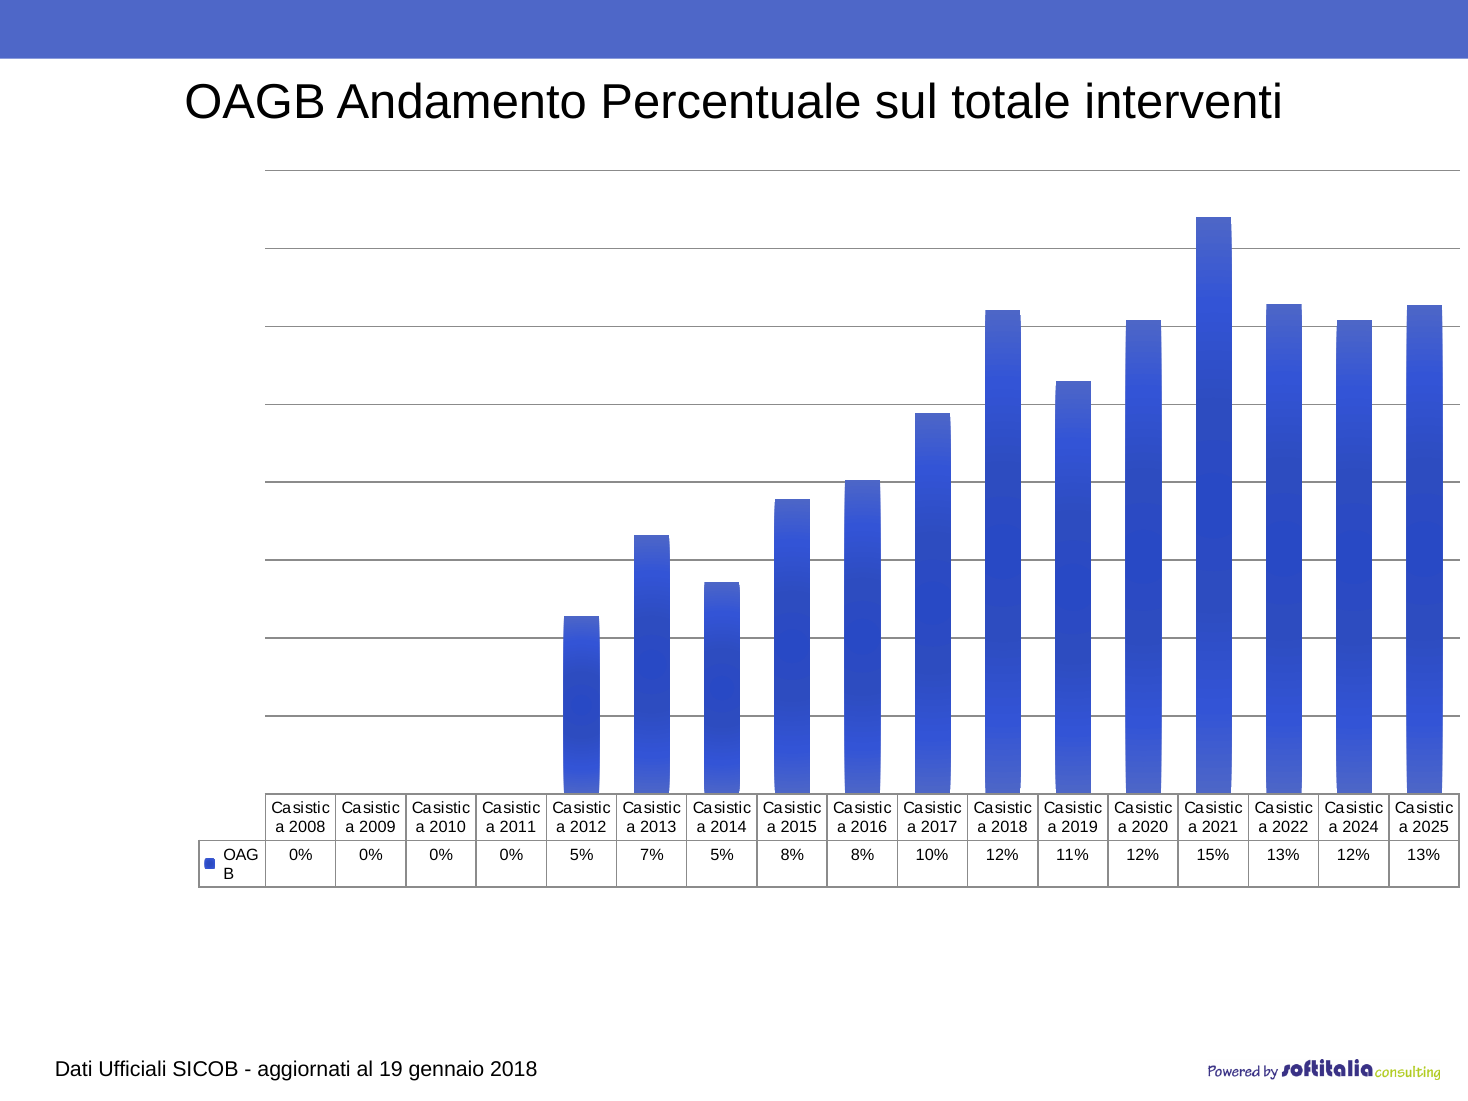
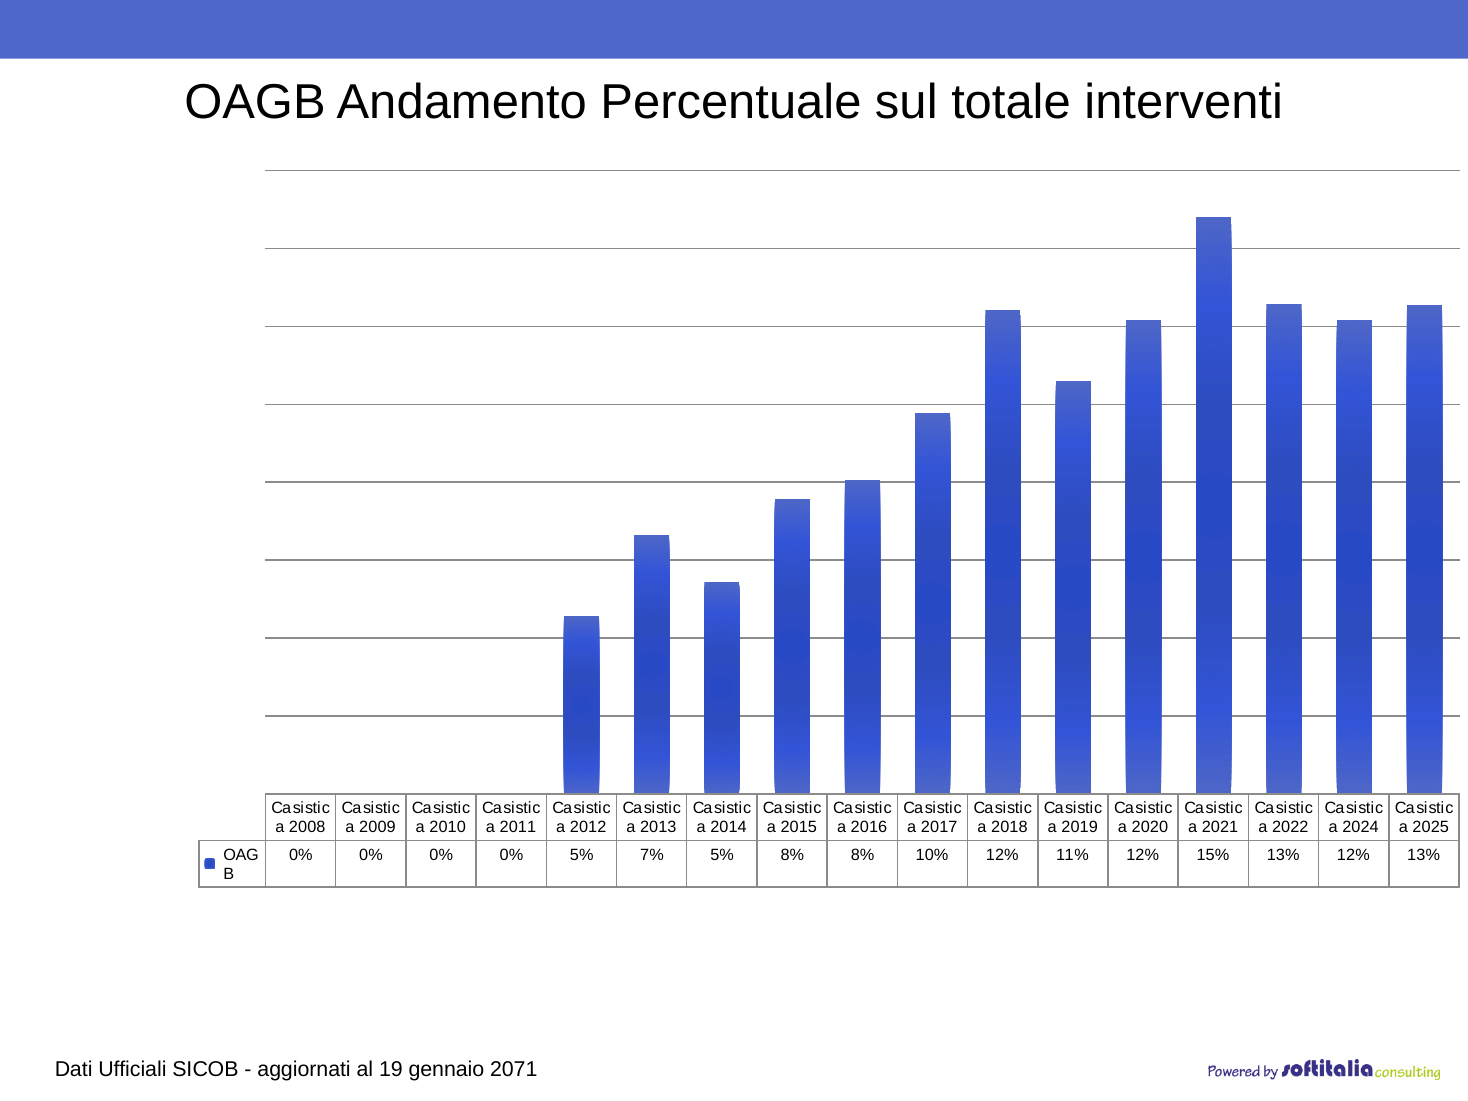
2018: 2018 -> 2071 (514, 1069)
